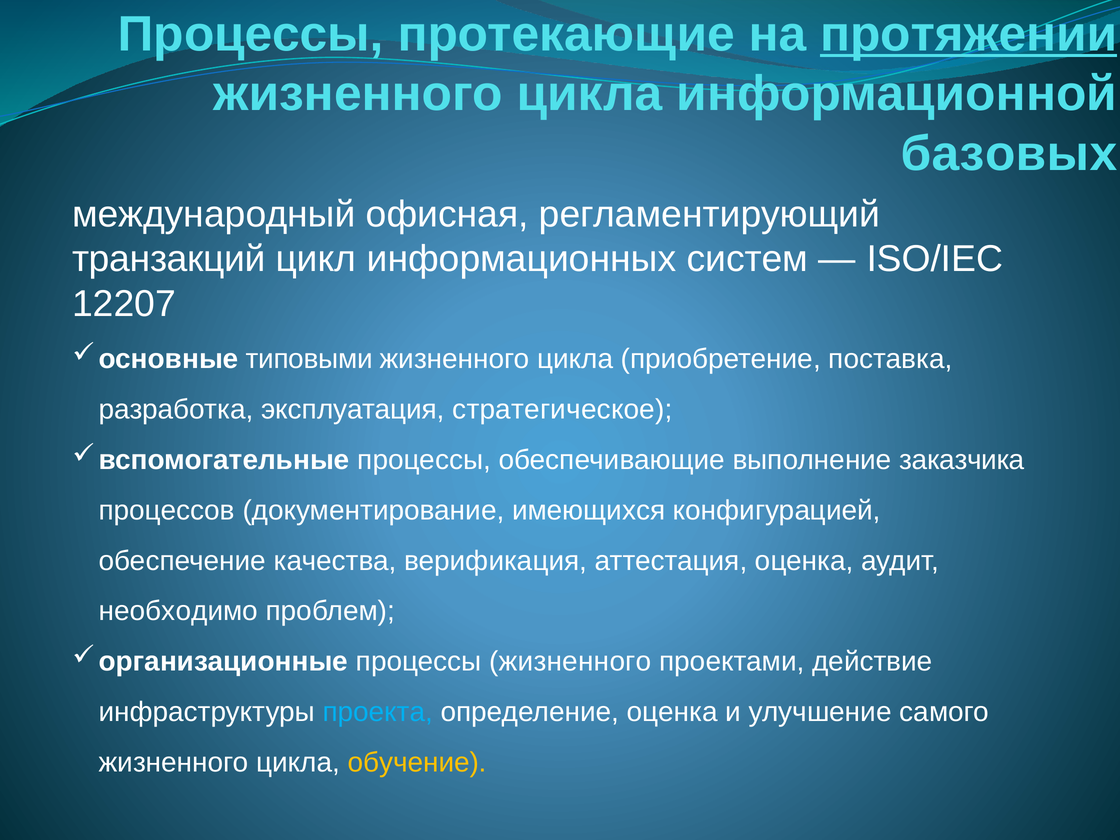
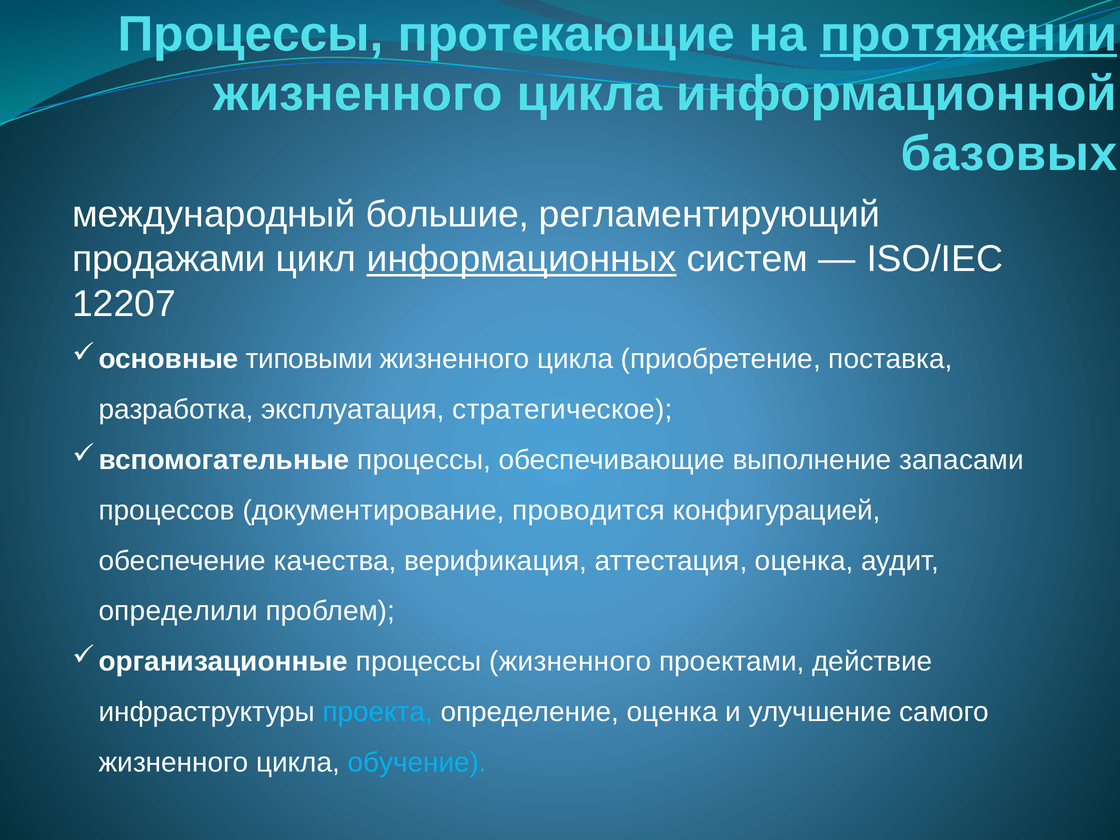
офисная: офисная -> большие (447, 214)
транзакций: транзакций -> продажами (169, 259)
информационных underline: none -> present (522, 259)
заказчика: заказчика -> запасами (962, 460)
имеющихся: имеющихся -> проводится (589, 510)
необходимо: необходимо -> определили (178, 611)
обучение colour: yellow -> light blue (417, 762)
